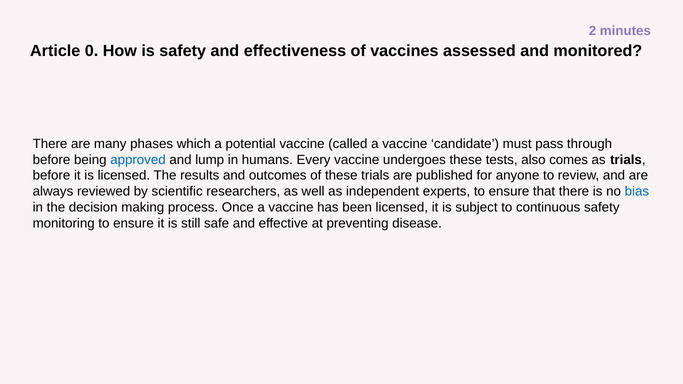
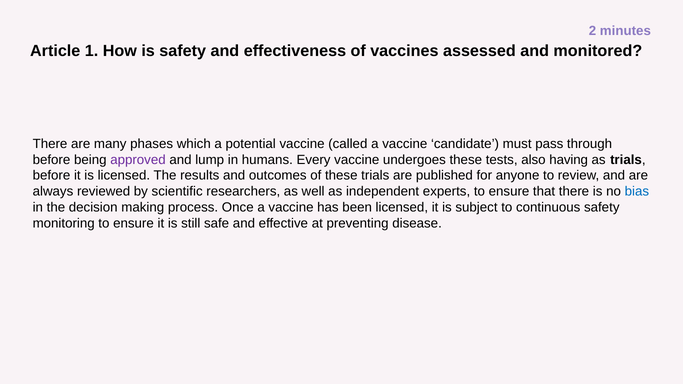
0: 0 -> 1 (92, 51)
approved colour: blue -> purple (138, 160)
comes: comes -> having (569, 160)
